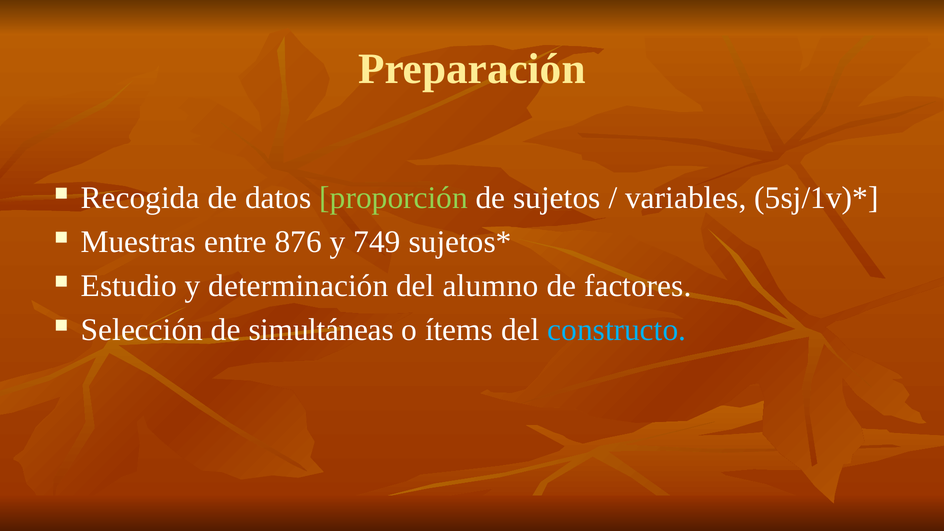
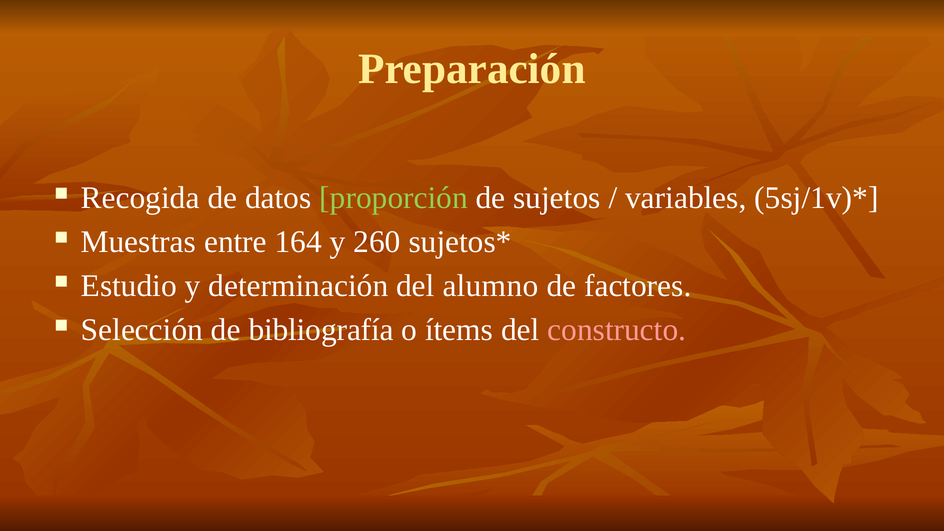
876: 876 -> 164 (298, 242)
749: 749 -> 260 (377, 242)
simultáneas: simultáneas -> bibliografía (321, 330)
constructo colour: light blue -> pink (617, 330)
